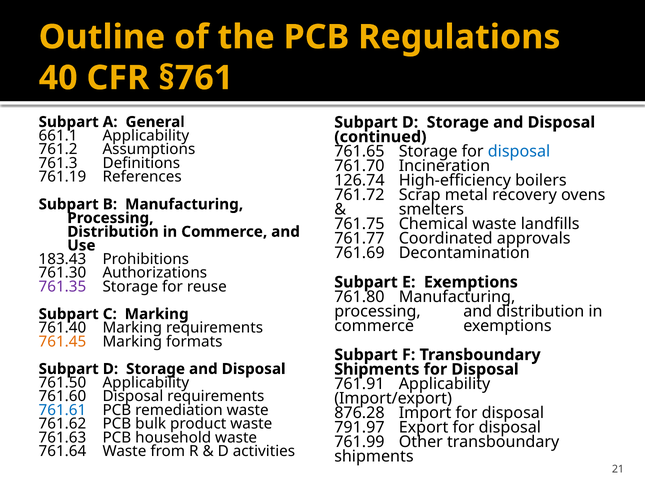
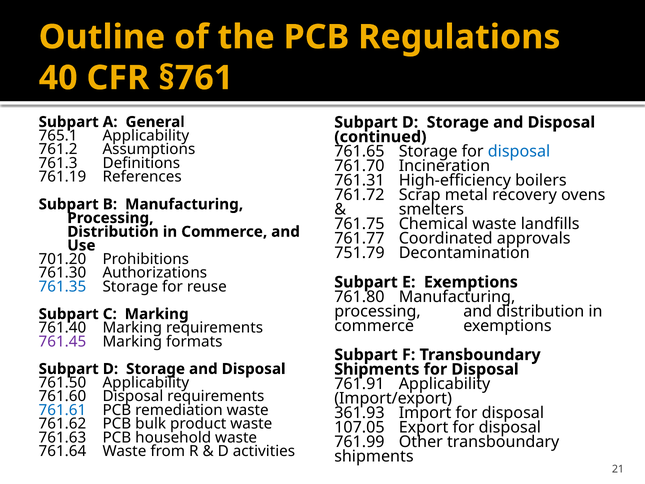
661.1: 661.1 -> 765.1 (58, 136)
126.74: 126.74 -> 761.31 (359, 180)
761.69: 761.69 -> 751.79 (359, 253)
183.43: 183.43 -> 701.20 (62, 259)
761.35 colour: purple -> blue (62, 286)
761.45 colour: orange -> purple (62, 341)
876.28: 876.28 -> 361.93 (359, 413)
791.97: 791.97 -> 107.05 (359, 427)
